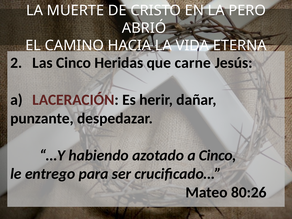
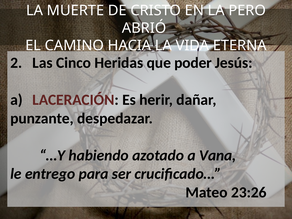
carne: carne -> poder (193, 63)
a Cinco: Cinco -> Vana (218, 155)
80:26: 80:26 -> 23:26 (249, 192)
